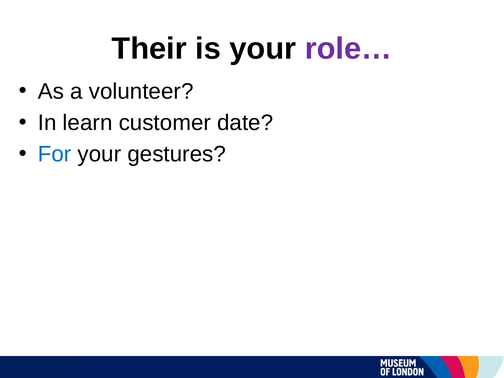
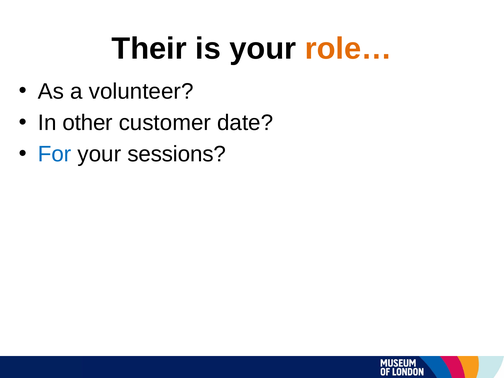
role… colour: purple -> orange (348, 49)
learn: learn -> other (88, 123)
gestures: gestures -> sessions (177, 154)
